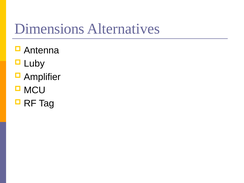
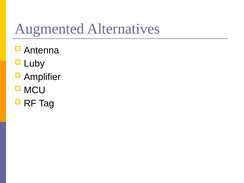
Dimensions: Dimensions -> Augmented (49, 29)
